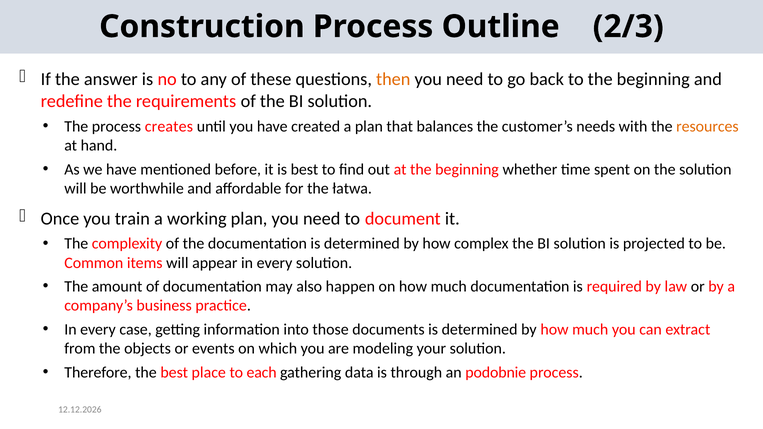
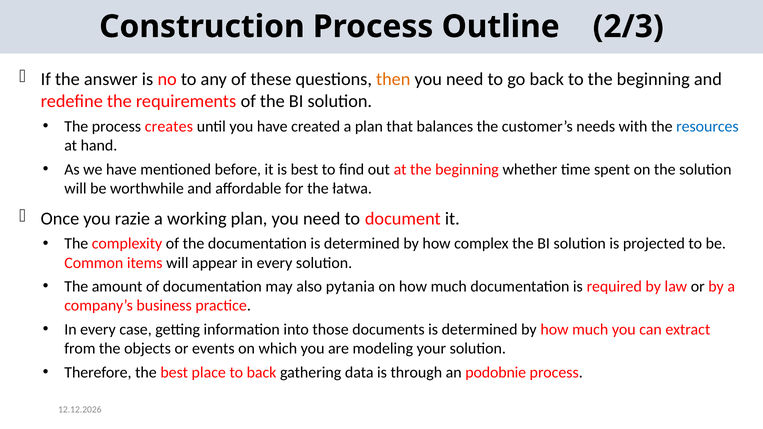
resources colour: orange -> blue (707, 127)
train: train -> razie (132, 219)
happen: happen -> pytania (350, 287)
to each: each -> back (262, 373)
